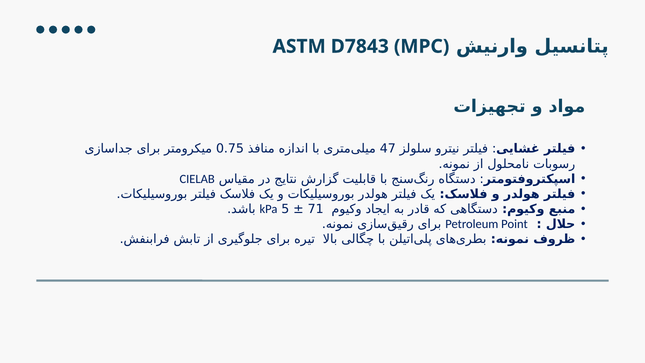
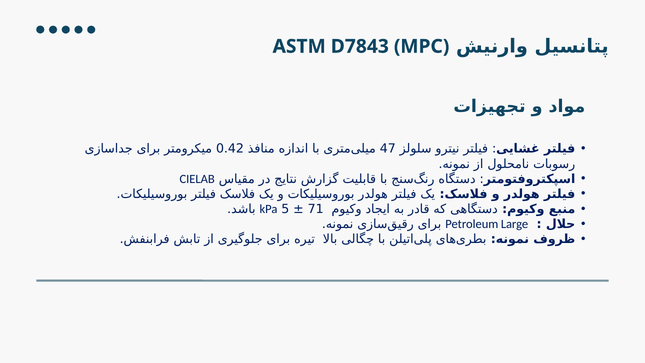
0.75: 0.75 -> 0.42 (230, 149)
Point: Point -> Large (515, 224)
